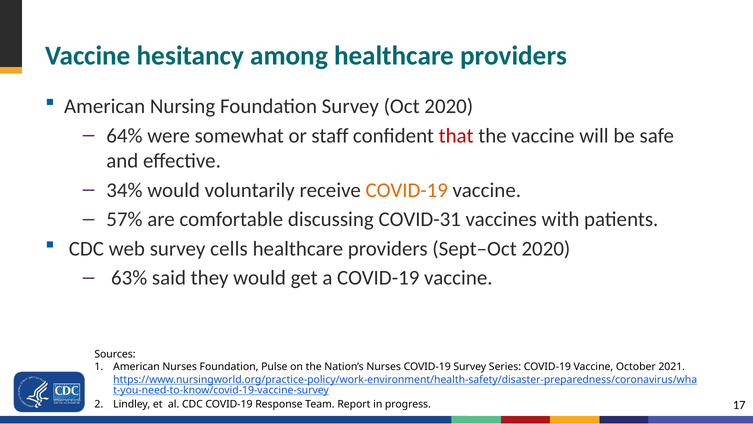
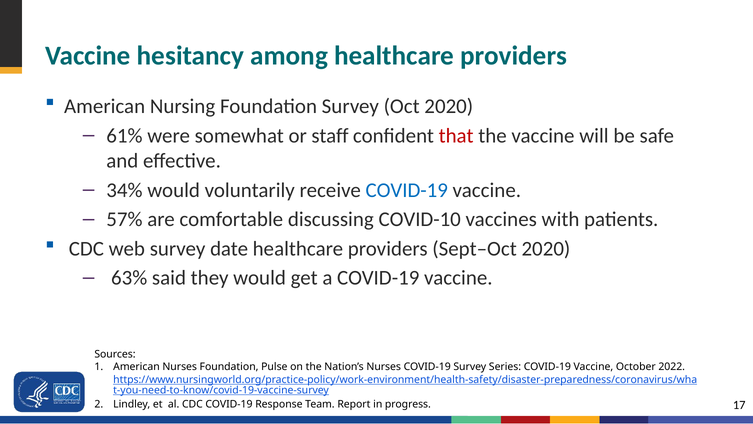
64%: 64% -> 61% (124, 136)
COVID-19 colour: orange -> blue (407, 190)
COVID-31: COVID-31 -> COVID-10 (420, 219)
cells: cells -> date (229, 248)
2021: 2021 -> 2022 (672, 367)
